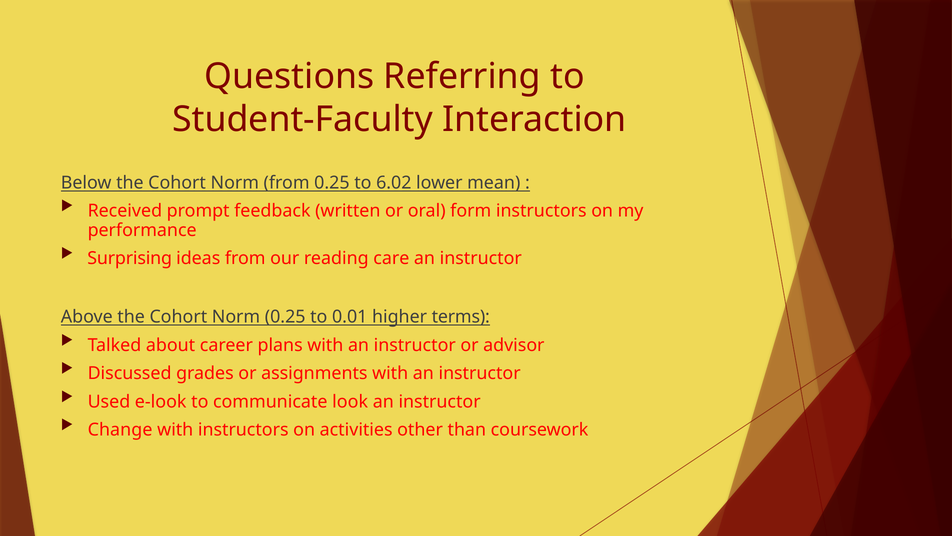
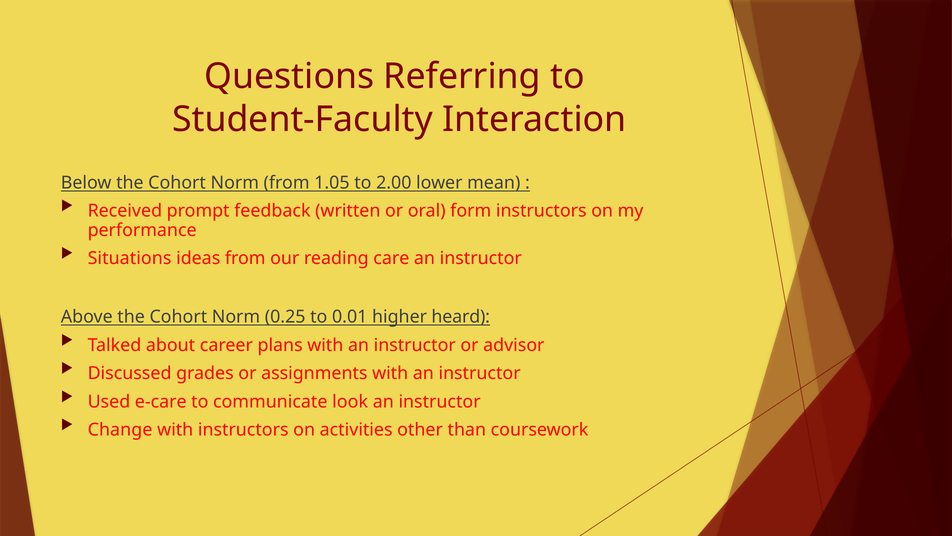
from 0.25: 0.25 -> 1.05 (332, 183)
6.02: 6.02 -> 2.00 (394, 183)
Surprising: Surprising -> Situations (130, 258)
terms: terms -> heard (461, 317)
e-look: e-look -> e-care (161, 401)
